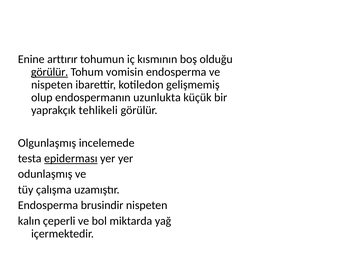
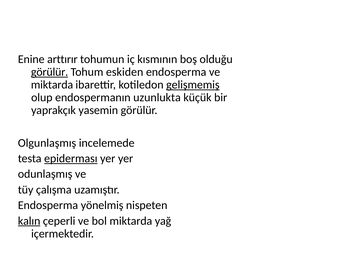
vomisin: vomisin -> eskiden (125, 72)
nispeten: nispeten -> miktarda (52, 85)
gelişmemiş underline: none -> present (193, 85)
tehlikeli: tehlikeli -> yasemin (98, 110)
brusindir: brusindir -> yönelmiş (102, 205)
kalın underline: none -> present (29, 220)
